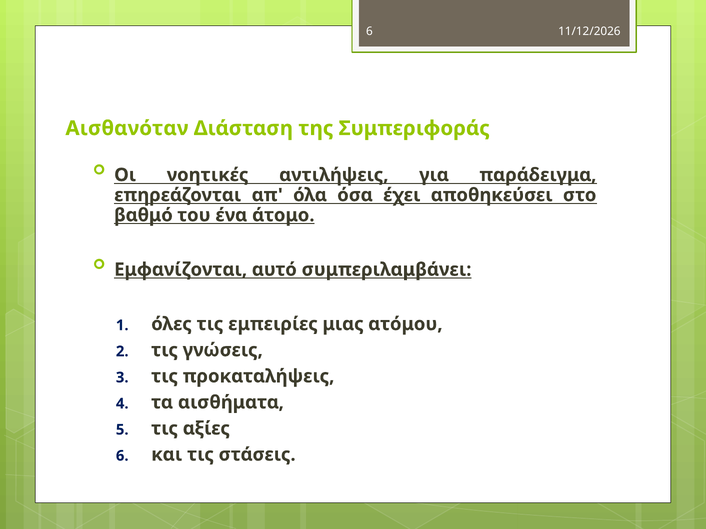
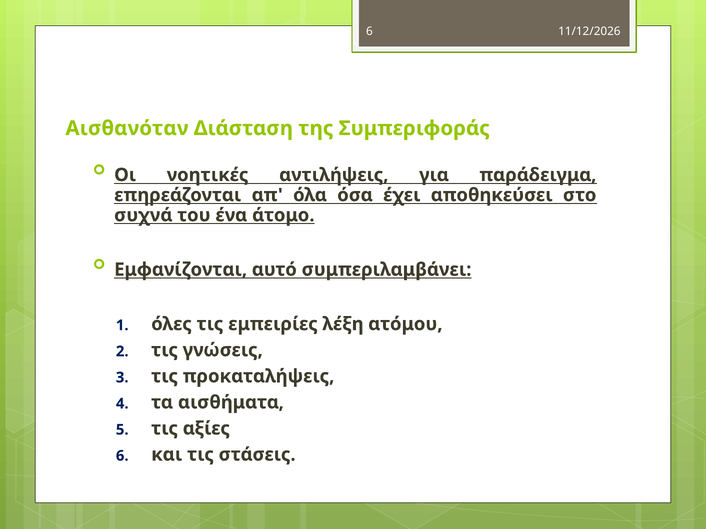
βαθμό: βαθμό -> συχνά (143, 215)
μιας: μιας -> λέξη (343, 324)
